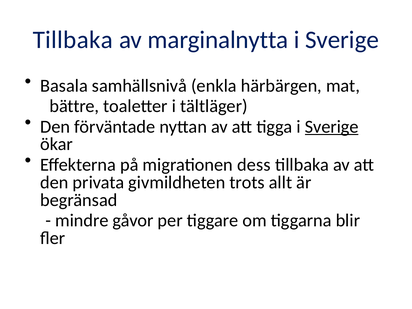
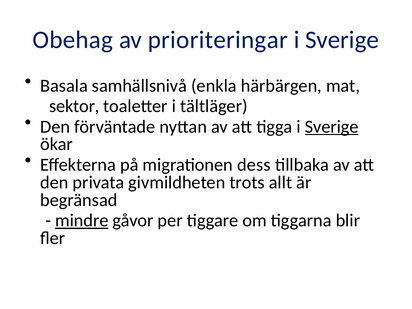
Tillbaka: Tillbaka -> Obehag (73, 40)
marginalnytta: marginalnytta -> prioriteringar (218, 40)
bättre: bättre -> sektor (74, 106)
mindre underline: none -> present (82, 220)
